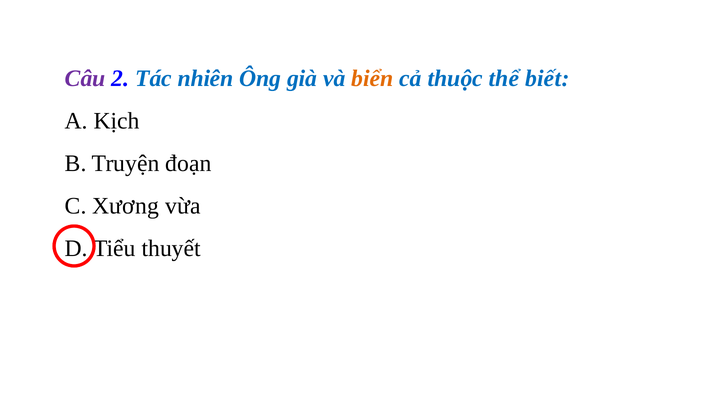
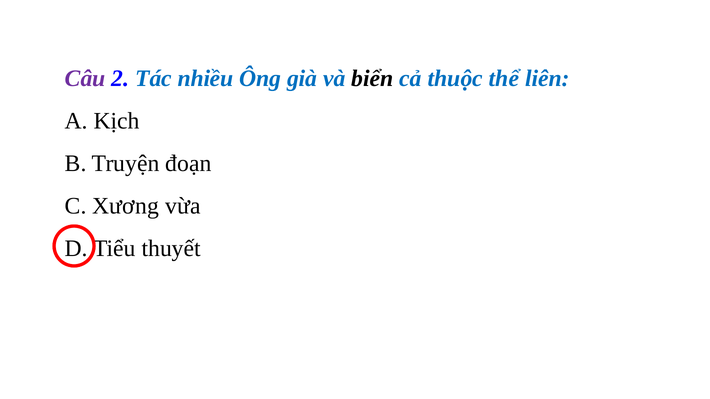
nhiên: nhiên -> nhiều (206, 78)
biển colour: orange -> black (372, 78)
biết: biết -> liên (547, 78)
